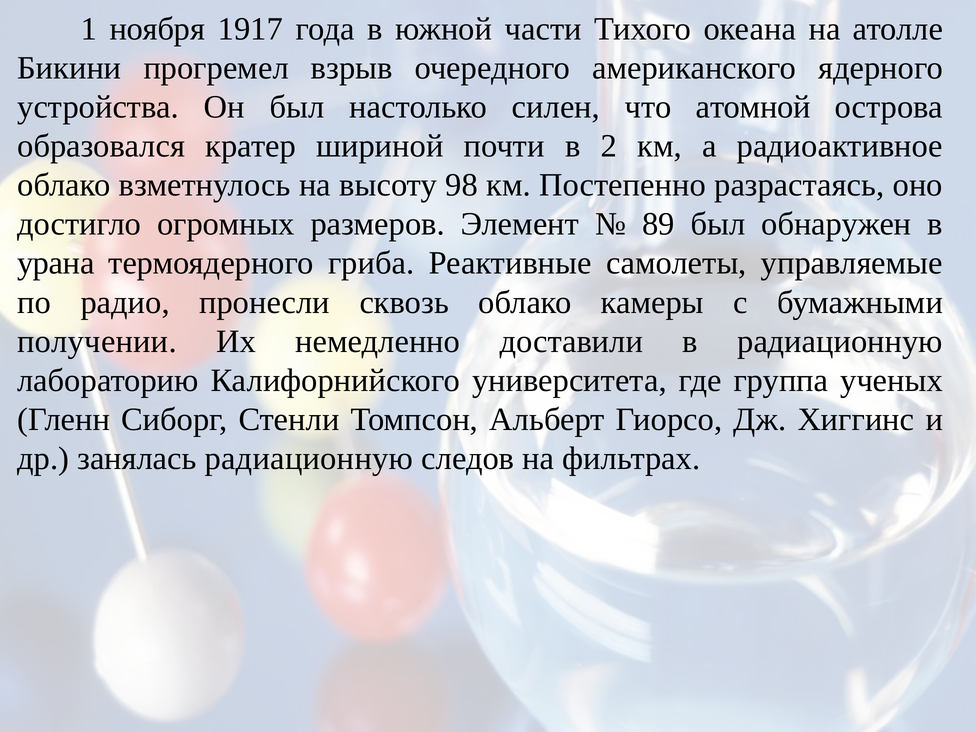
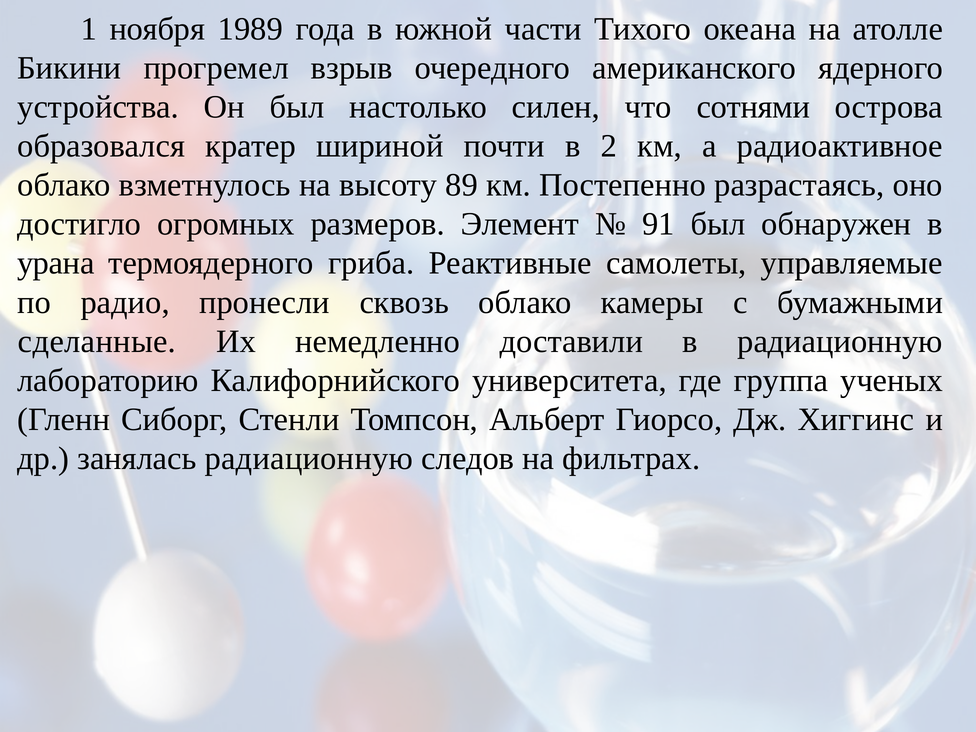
1917: 1917 -> 1989 (250, 29)
атомной: атомной -> сотнями (753, 107)
98: 98 -> 89 (462, 185)
89: 89 -> 91 (658, 224)
получении: получении -> сделанные (97, 341)
